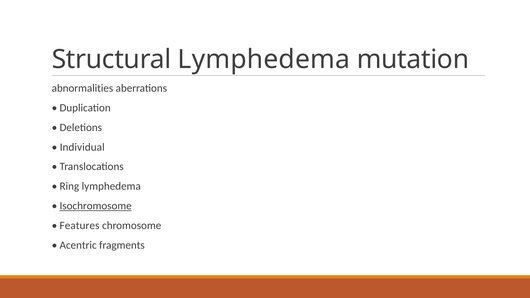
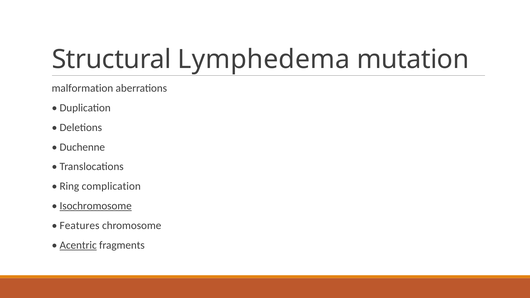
abnormalities: abnormalities -> malformation (82, 88)
Individual: Individual -> Duchenne (82, 147)
Ring lymphedema: lymphedema -> complication (111, 186)
Acentric underline: none -> present (78, 245)
